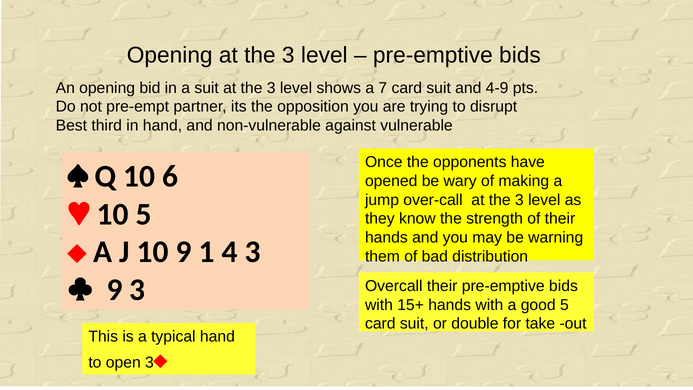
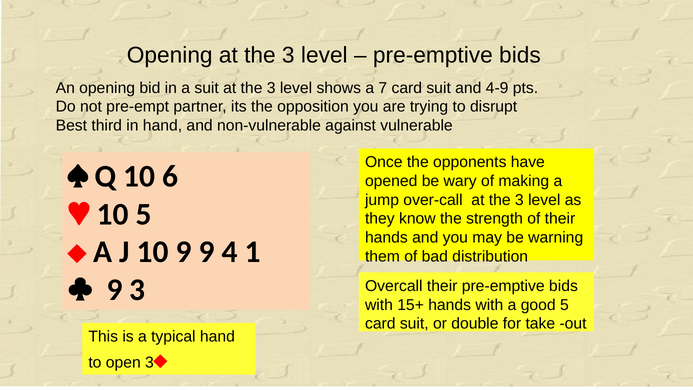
9 1: 1 -> 9 (207, 252)
4 3: 3 -> 1 (253, 252)
